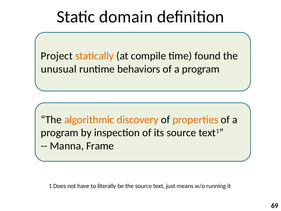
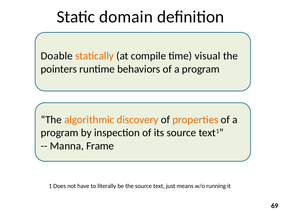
Project: Project -> Doable (57, 56)
found: found -> visual (207, 56)
unusual: unusual -> pointers (59, 69)
